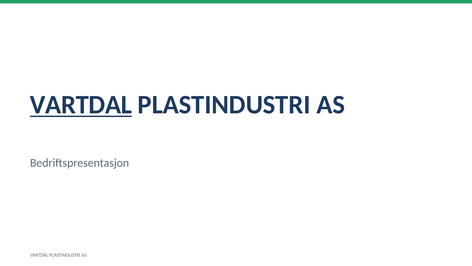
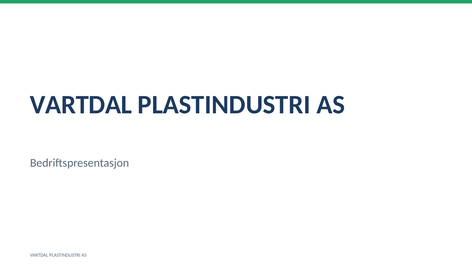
VARTDAL underline: present -> none (81, 105)
